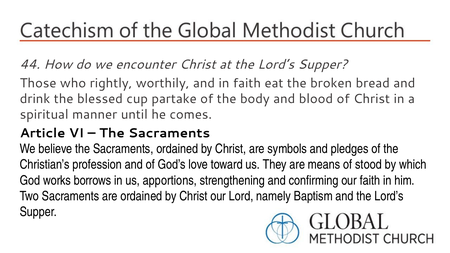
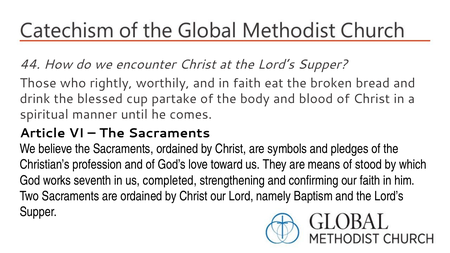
borrows: borrows -> seventh (93, 180)
apportions: apportions -> completed (170, 180)
